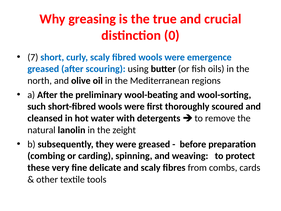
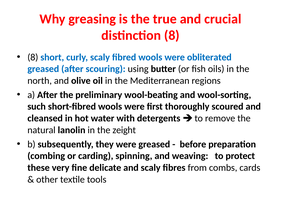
distinction 0: 0 -> 8 (172, 35)
7: 7 -> 8 (33, 57)
emergence: emergence -> obliterated (209, 57)
